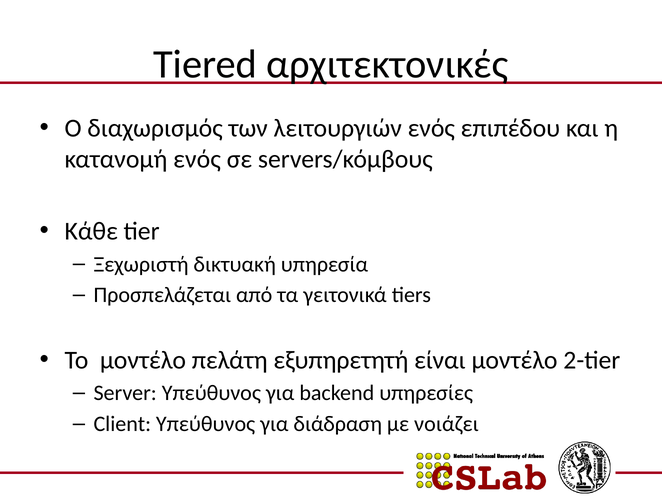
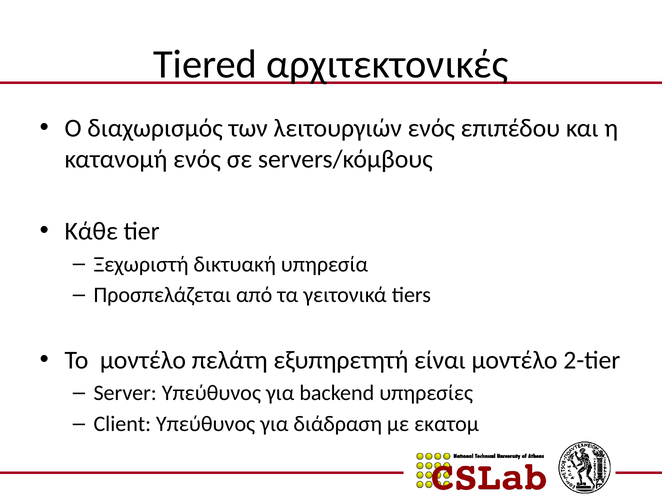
νοιάζει: νοιάζει -> εκατομ (447, 424)
